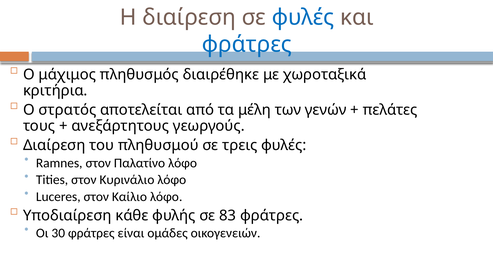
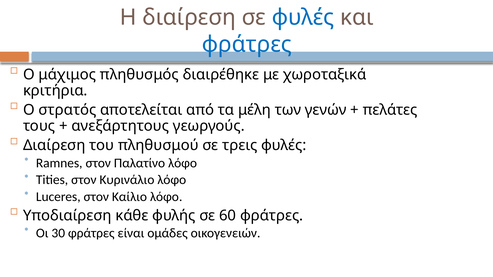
83: 83 -> 60 (228, 216)
